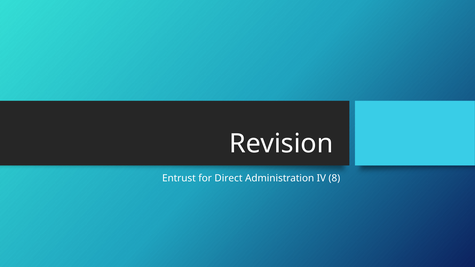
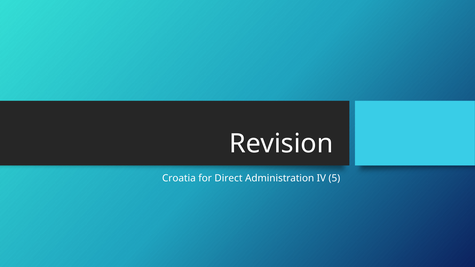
Entrust: Entrust -> Croatia (179, 178)
8: 8 -> 5 (334, 178)
